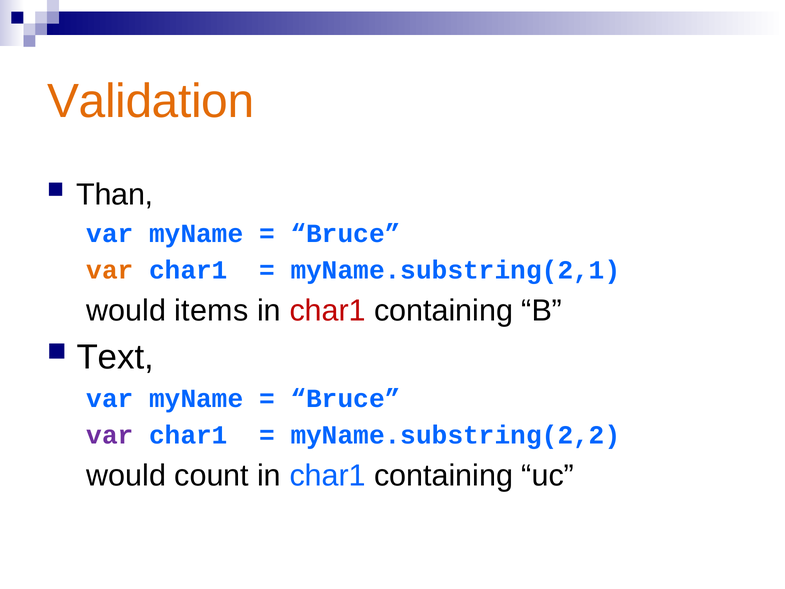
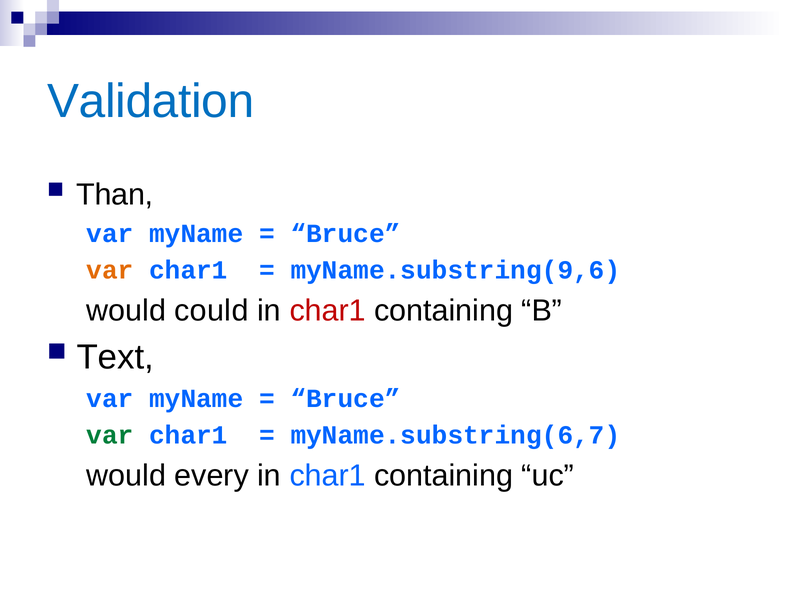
Validation colour: orange -> blue (151, 101)
myName.substring(2,1: myName.substring(2,1 -> myName.substring(9,6 (455, 270)
items: items -> could (211, 310)
var colour: purple -> green (110, 435)
myName.substring(2,2: myName.substring(2,2 -> myName.substring(6,7 (455, 435)
count: count -> every (212, 475)
